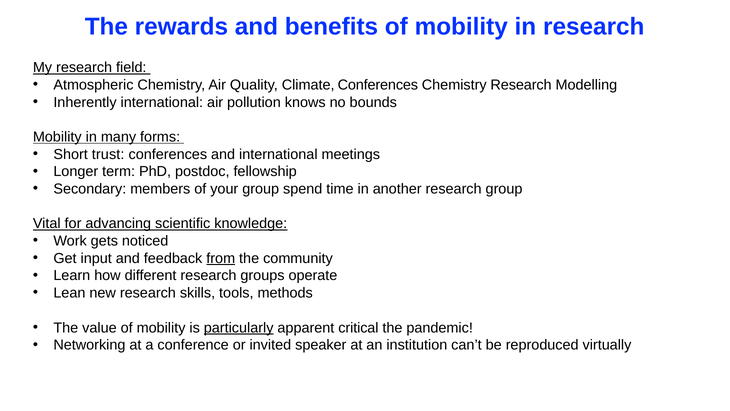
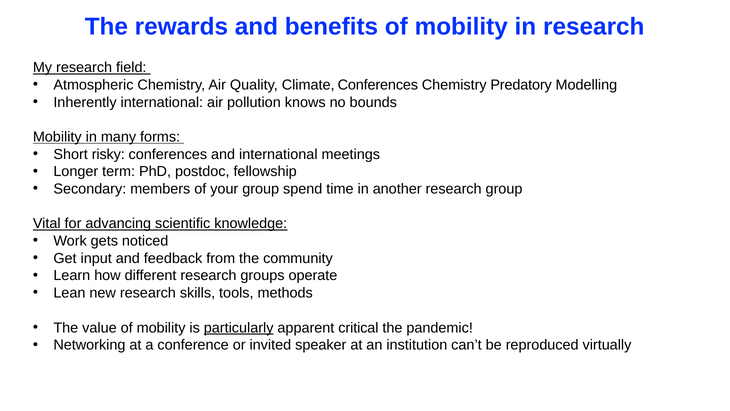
Chemistry Research: Research -> Predatory (521, 85)
trust: trust -> risky (108, 154)
from underline: present -> none (221, 258)
